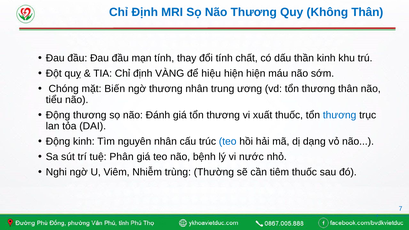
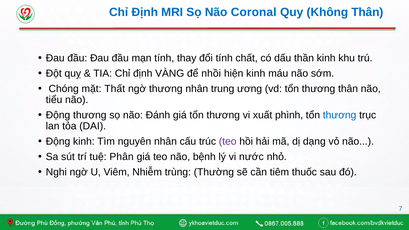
Não Thương: Thương -> Coronal (254, 12)
hiệu: hiệu -> nhồi (211, 74)
hiện hiện: hiện -> kinh (256, 74)
Biến: Biến -> Thất (115, 89)
xuất thuốc: thuốc -> phình (289, 115)
teo colour: blue -> purple (228, 141)
